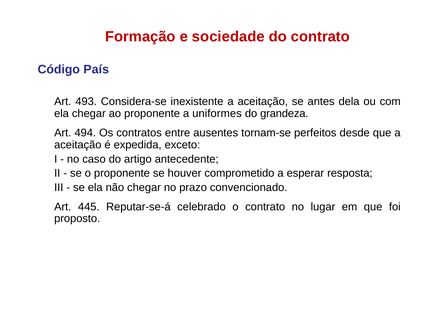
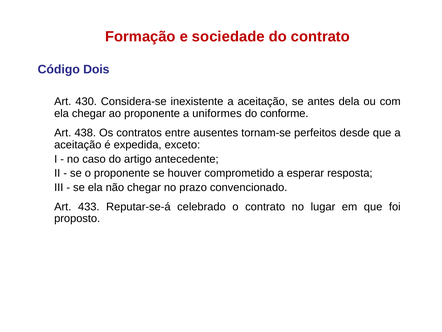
País: País -> Dois (96, 69)
493: 493 -> 430 (86, 101)
grandeza: grandeza -> conforme (284, 113)
494: 494 -> 438 (85, 133)
445: 445 -> 433 (89, 206)
